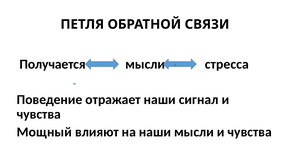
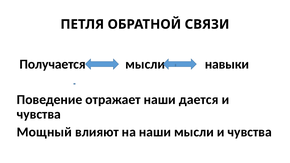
стресса: стресса -> навыки (227, 64)
сигнал: сигнал -> дается (199, 100)
